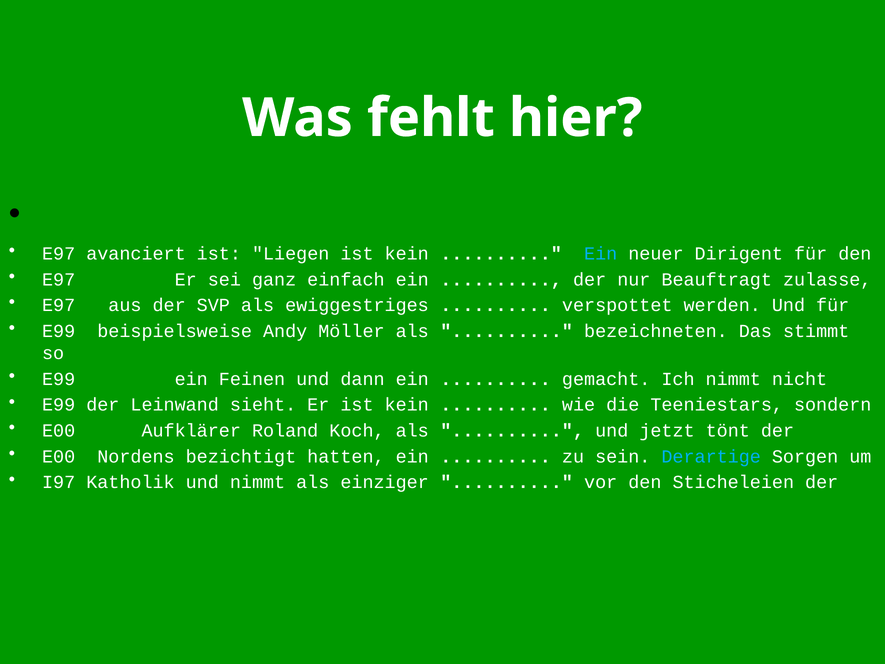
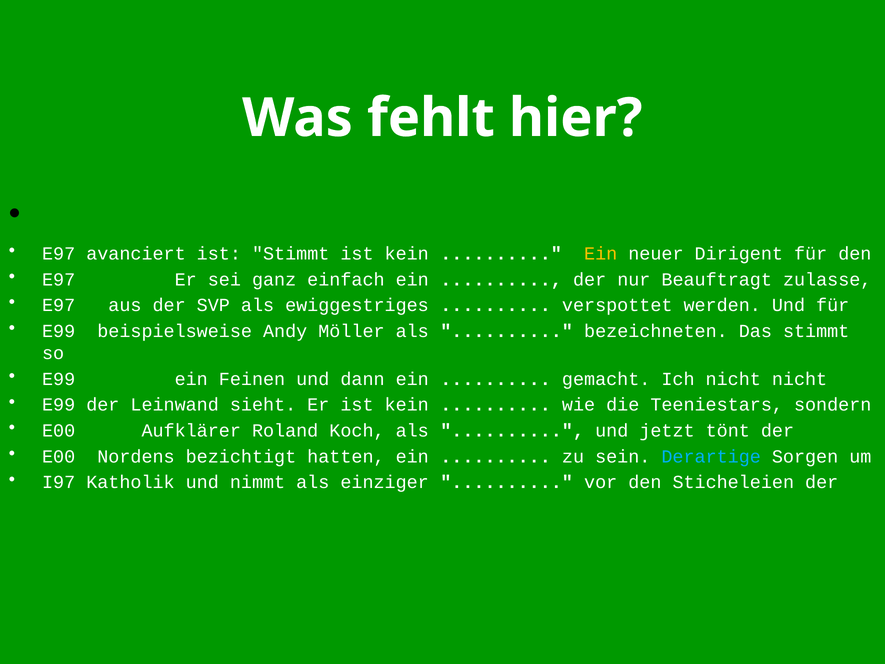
ist Liegen: Liegen -> Stimmt (291, 254)
Ein colour: light blue -> yellow (601, 254)
Ich nimmt: nimmt -> nicht (733, 379)
